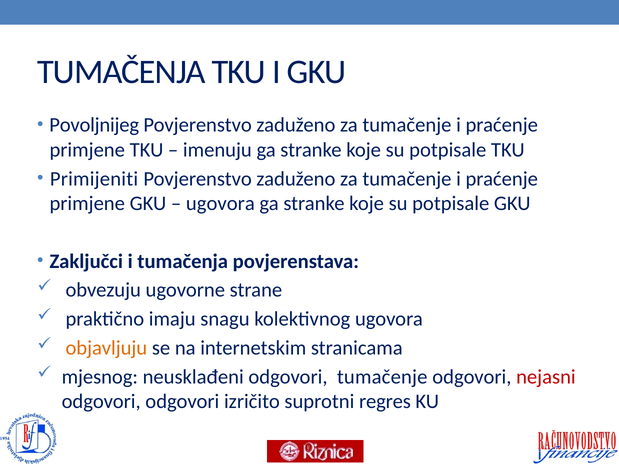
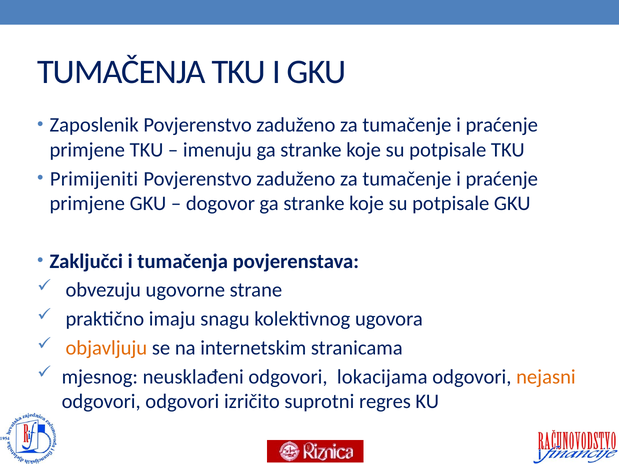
Povoljnijeg: Povoljnijeg -> Zaposlenik (94, 125)
ugovora: ugovora -> dogovor (220, 204)
odgovori tumačenje: tumačenje -> lokacijama (382, 377)
nejasni colour: red -> orange (546, 377)
